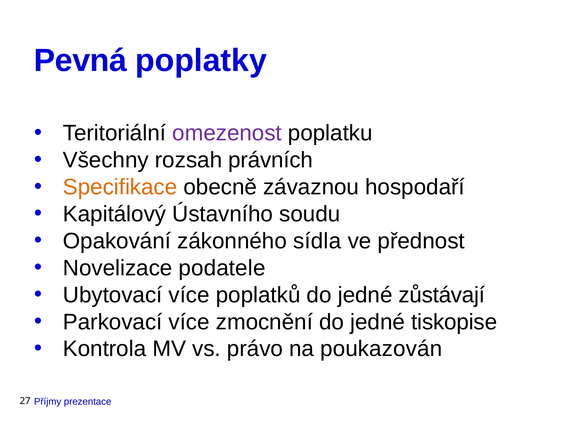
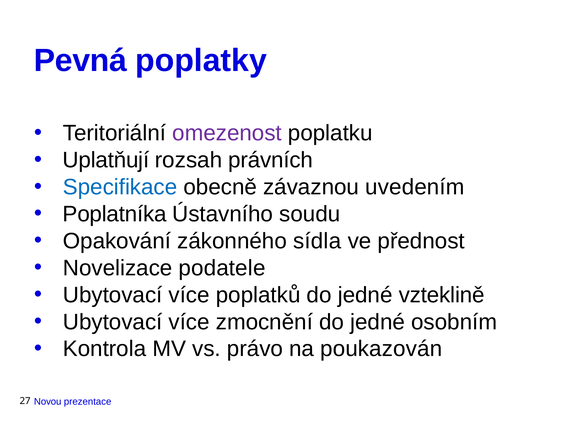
Všechny: Všechny -> Uplatňují (106, 160)
Specifikace colour: orange -> blue (120, 187)
hospodaří: hospodaří -> uvedením (415, 187)
Kapitálový: Kapitálový -> Poplatníka (115, 214)
zůstávají: zůstávají -> vzteklině (442, 295)
Parkovací: Parkovací -> Ubytovací (113, 322)
tiskopise: tiskopise -> osobním (454, 322)
Příjmy: Příjmy -> Novou (48, 402)
